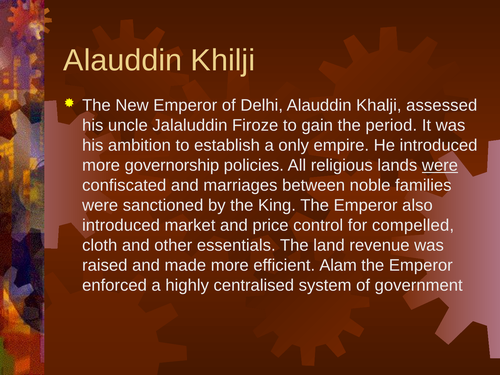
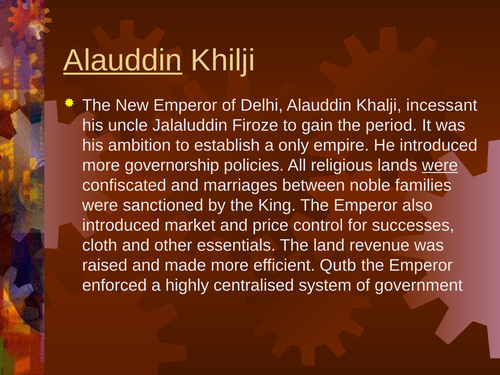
Alauddin underline: none -> present (123, 60)
assessed: assessed -> incessant (442, 105)
compelled: compelled -> successes (413, 225)
Alam: Alam -> Qutb (338, 265)
